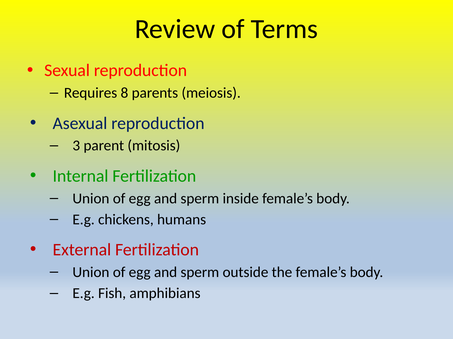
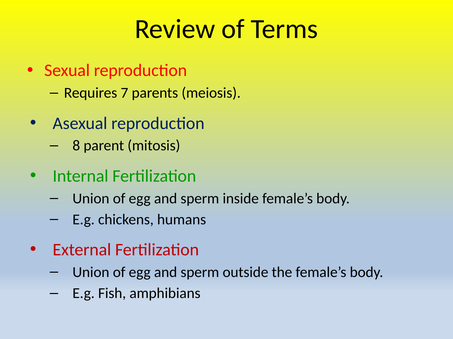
8: 8 -> 7 (124, 93)
3: 3 -> 8 (76, 146)
